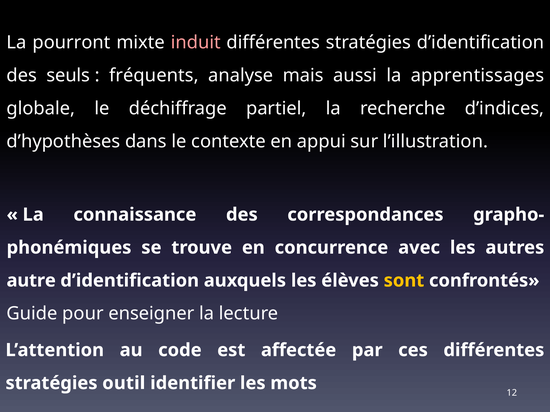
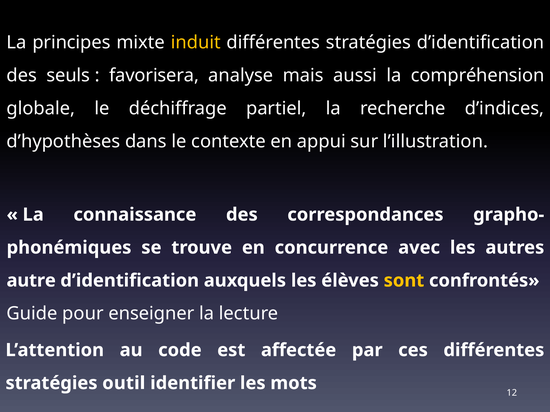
pourront: pourront -> principes (71, 43)
induit colour: pink -> yellow (196, 43)
fréquents: fréquents -> favorisera (154, 76)
apprentissages: apprentissages -> compréhension (478, 76)
